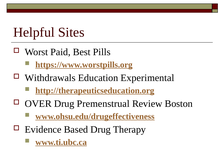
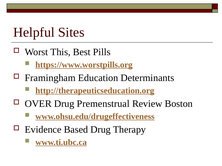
Paid: Paid -> This (60, 52)
Withdrawals: Withdrawals -> Framingham (50, 78)
Experimental: Experimental -> Determinants (147, 78)
